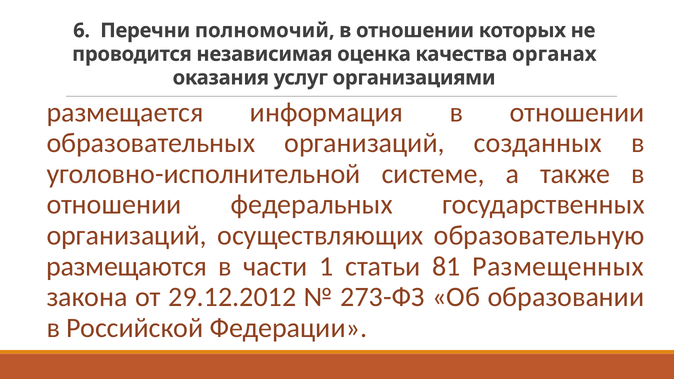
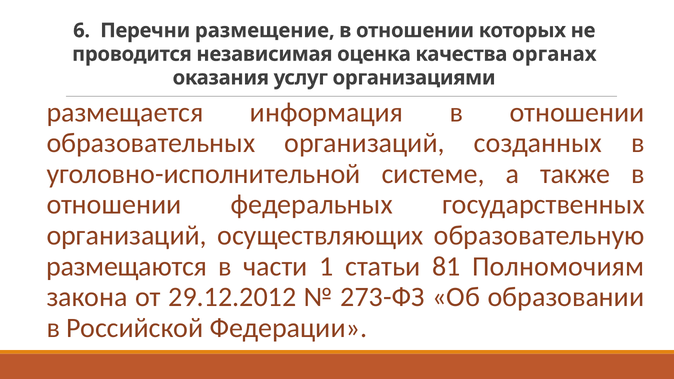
полномочий: полномочий -> размещение (265, 31)
Размещенных: Размещенных -> Полномочиям (558, 266)
